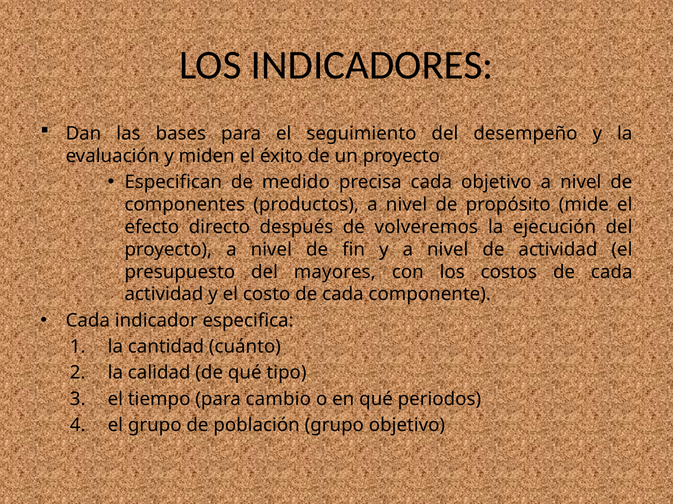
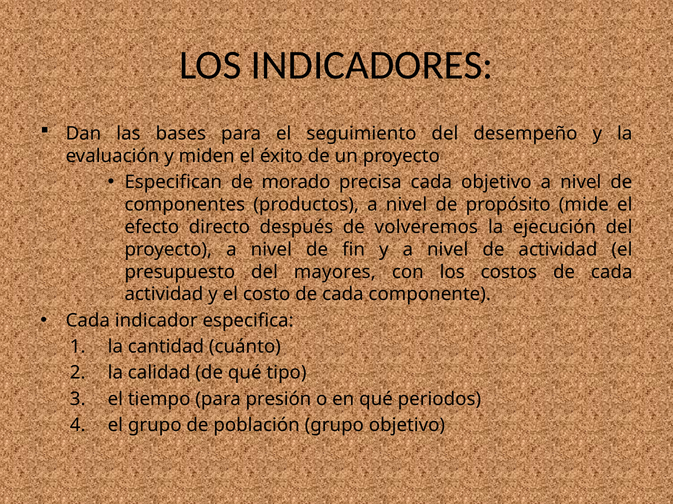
medido: medido -> morado (296, 182)
cambio: cambio -> presión (278, 400)
